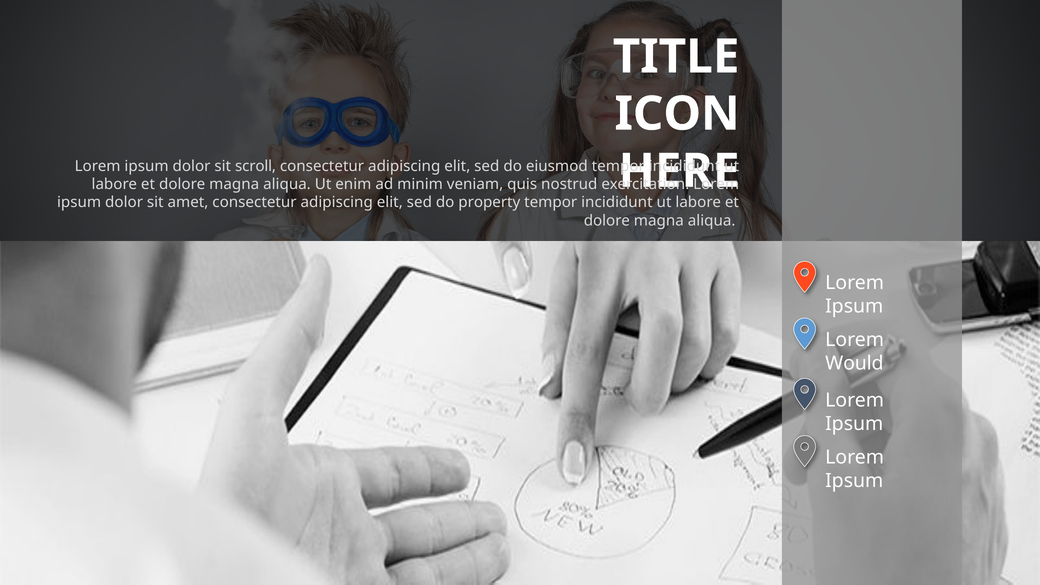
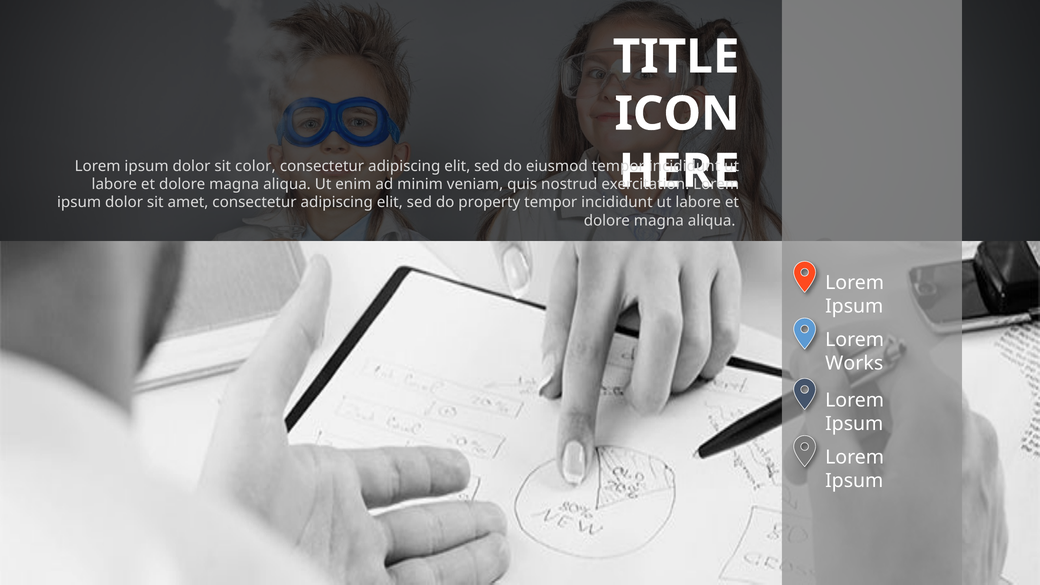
scroll: scroll -> color (255, 166)
Would: Would -> Works (854, 363)
